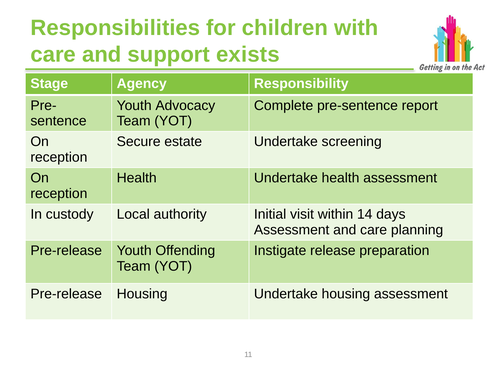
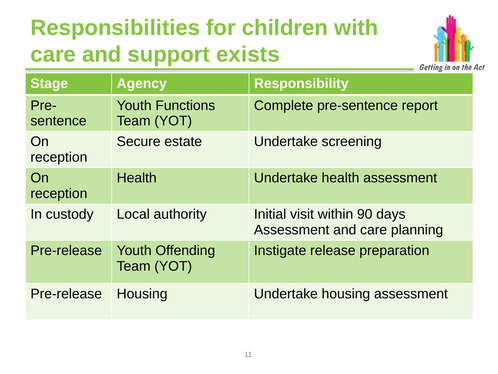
Advocacy: Advocacy -> Functions (185, 105)
14: 14 -> 90 (365, 214)
